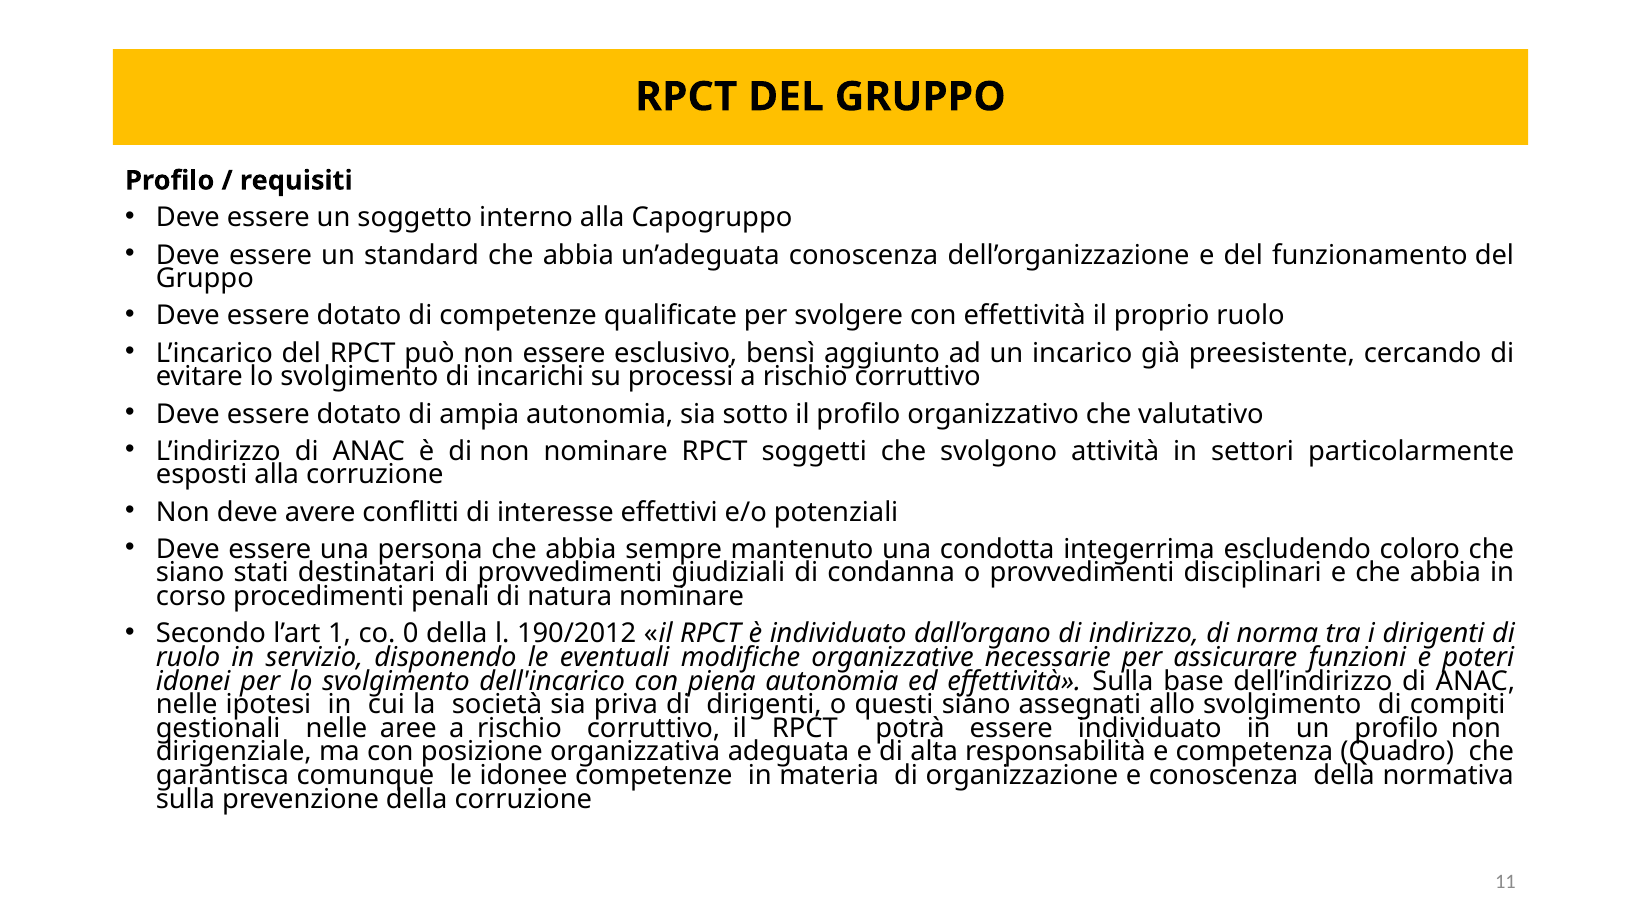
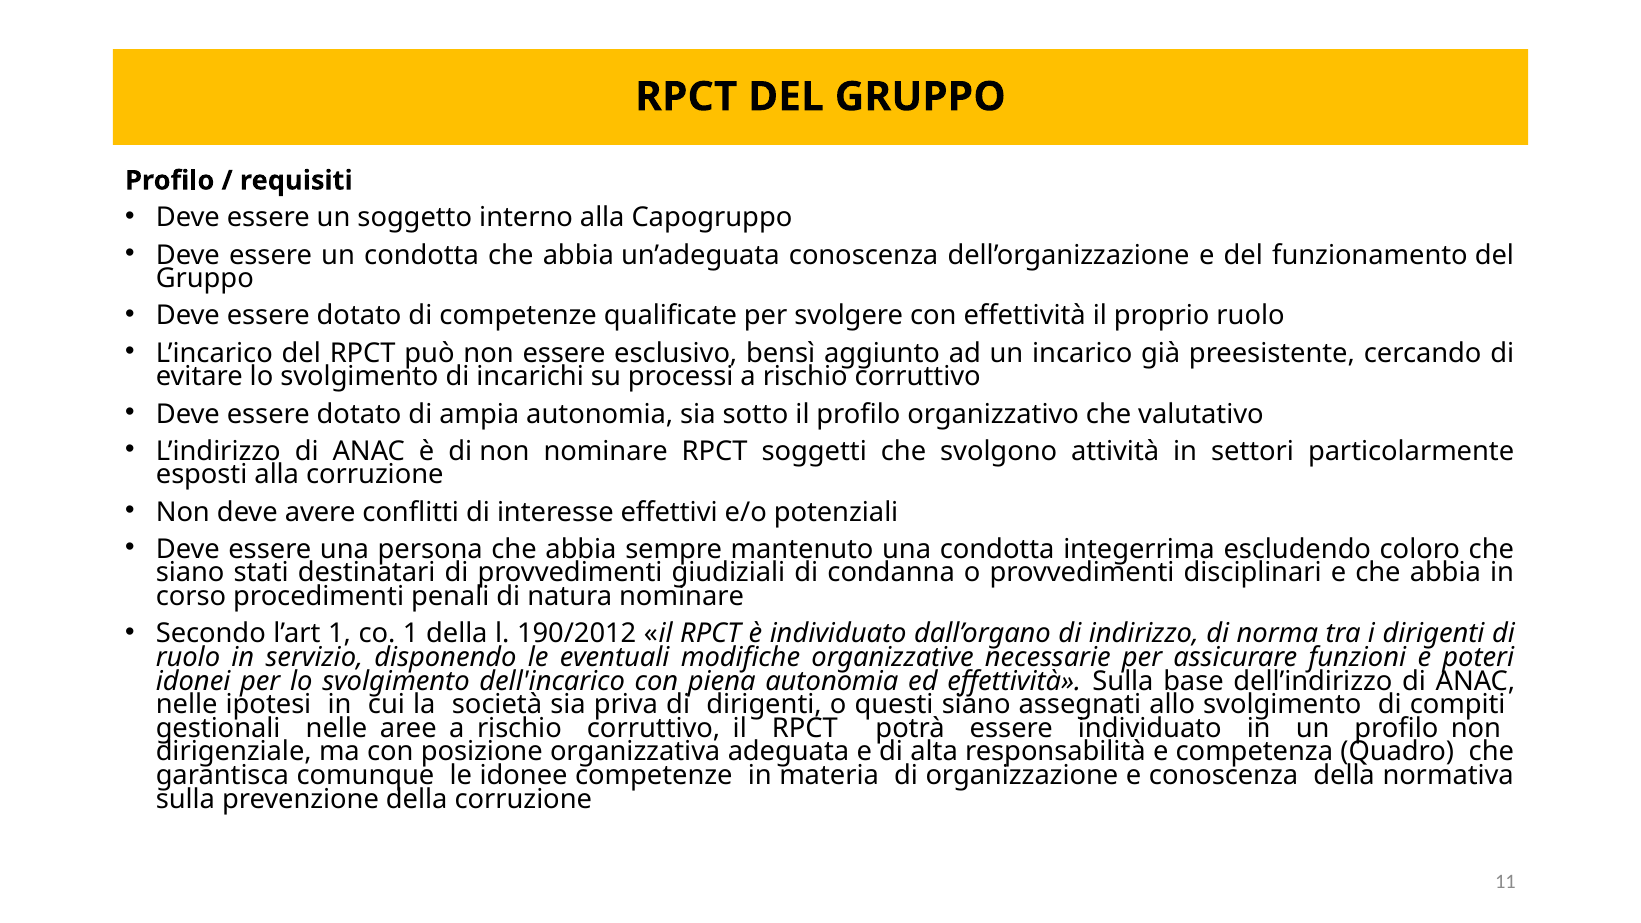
un standard: standard -> condotta (422, 255)
co 0: 0 -> 1 (411, 634)
